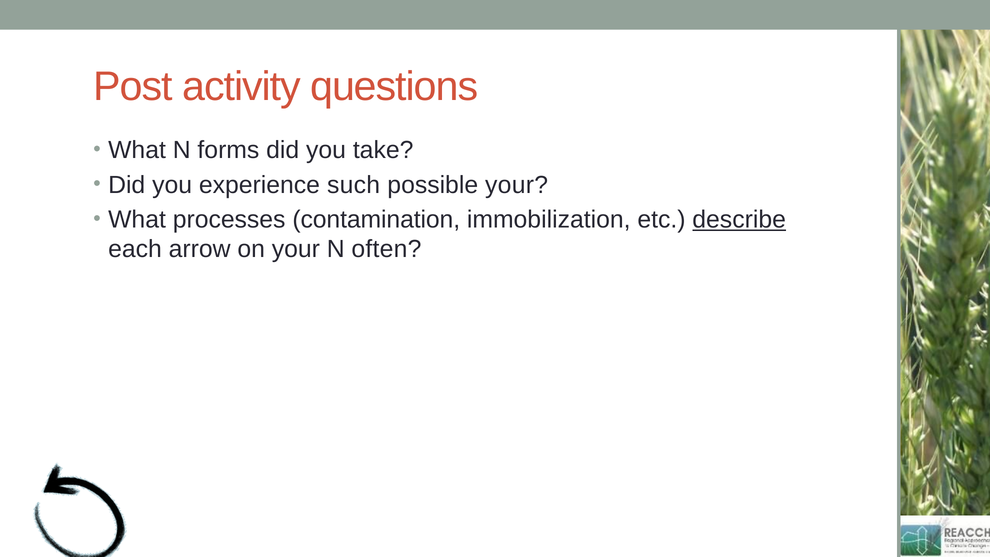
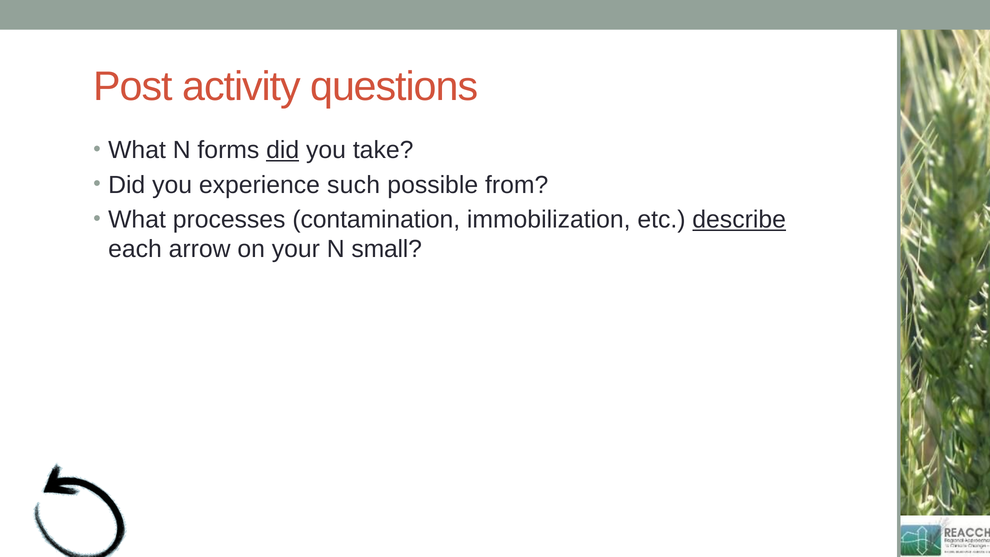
did underline: none -> present (283, 150)
possible your: your -> from (517, 185)
often: often -> small (387, 249)
